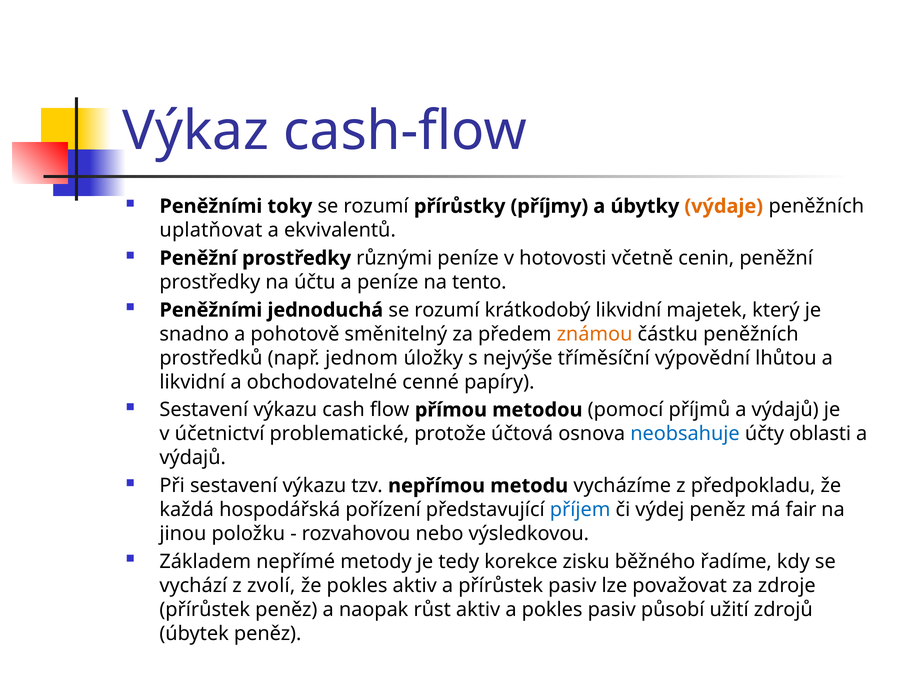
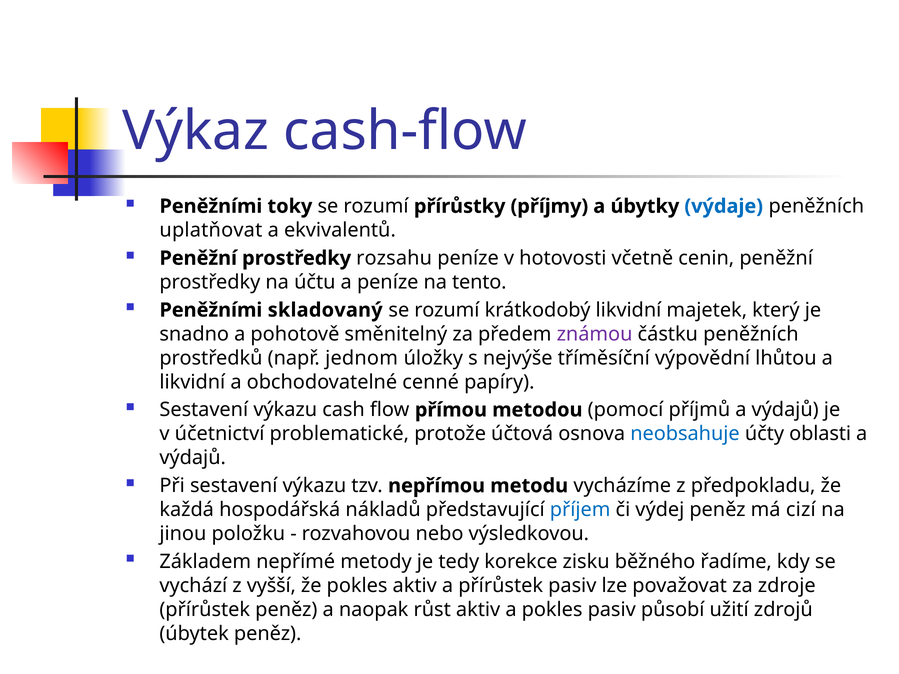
výdaje colour: orange -> blue (724, 206)
různými: různými -> rozsahu (394, 258)
jednoduchá: jednoduchá -> skladovaný (325, 310)
známou colour: orange -> purple (595, 334)
pořízení: pořízení -> nákladů (383, 510)
fair: fair -> cizí (801, 510)
zvolí: zvolí -> vyšší (271, 586)
